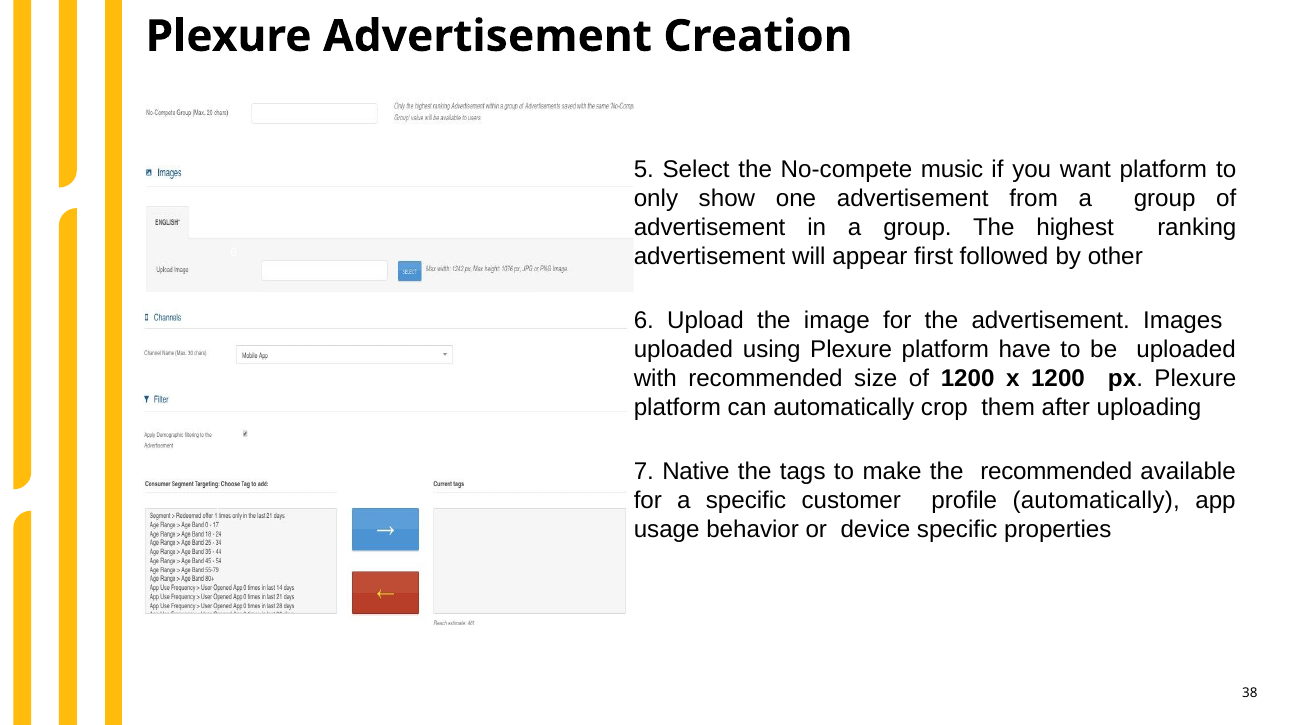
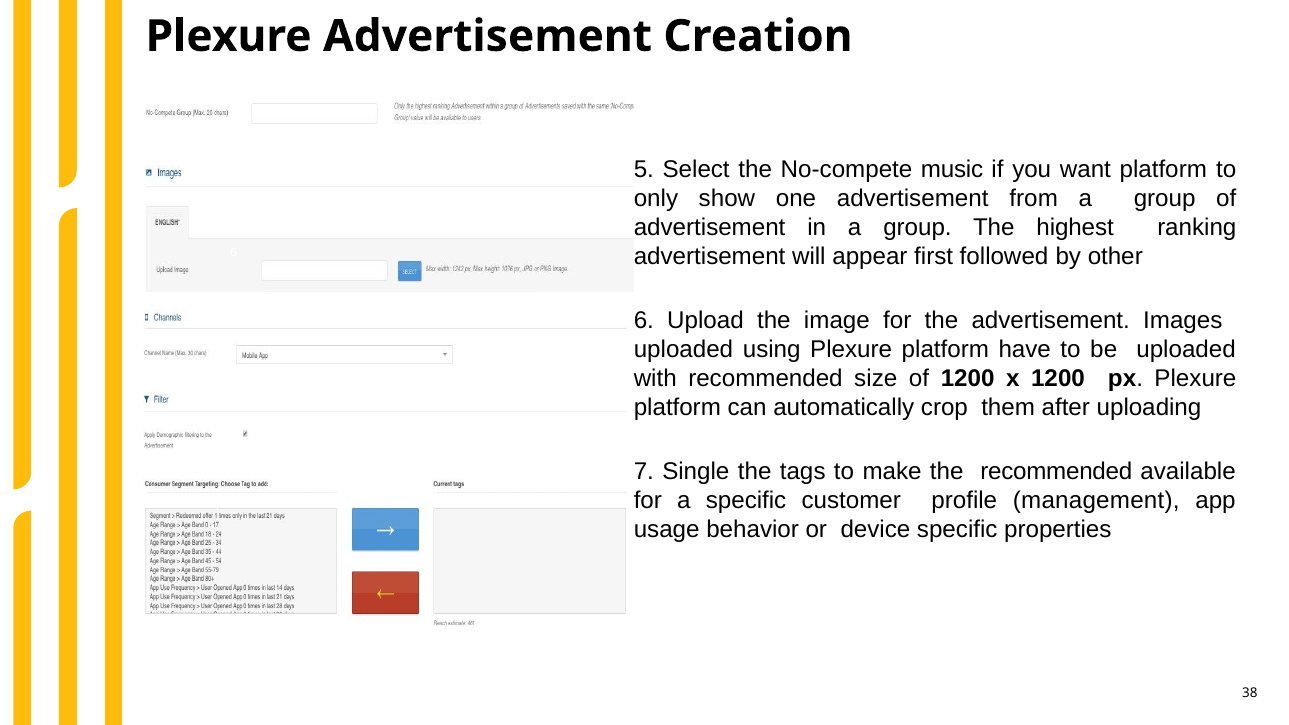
Native: Native -> Single (696, 472)
profile automatically: automatically -> management (1096, 501)
